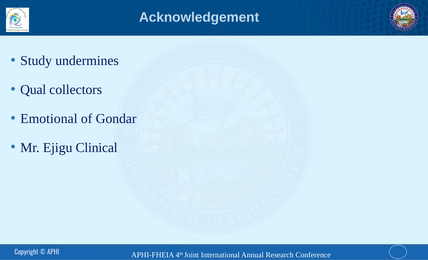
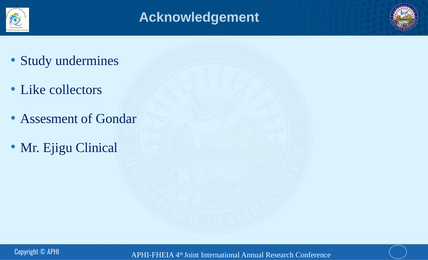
Qual: Qual -> Like (33, 90)
Emotional: Emotional -> Assesment (49, 119)
